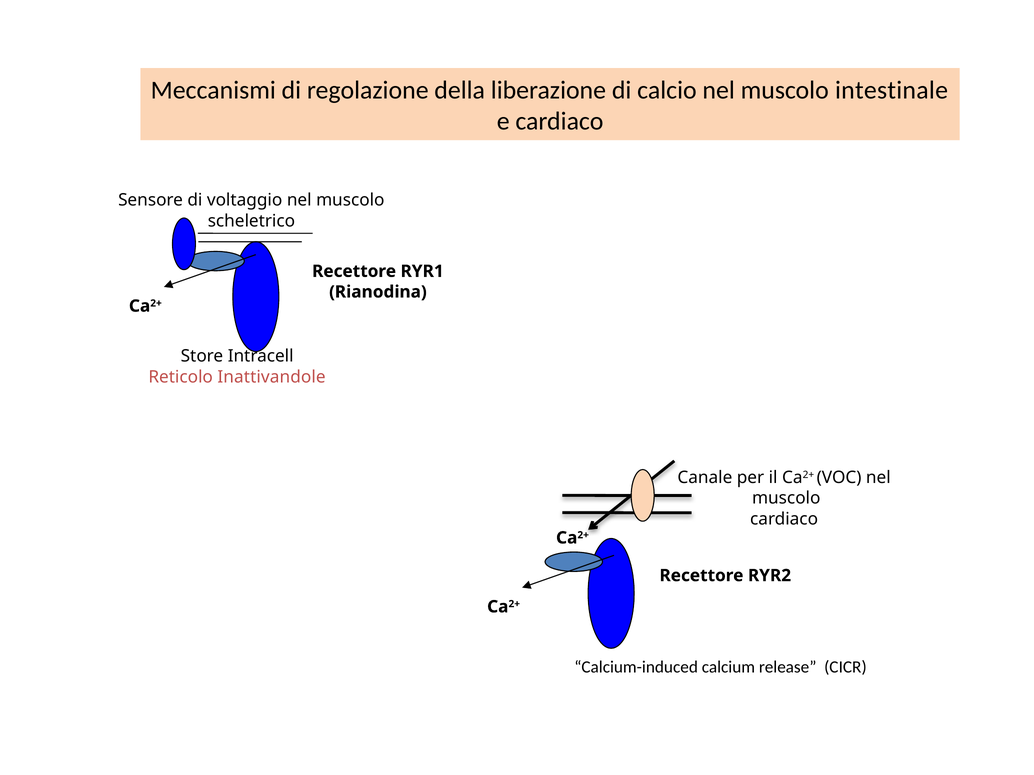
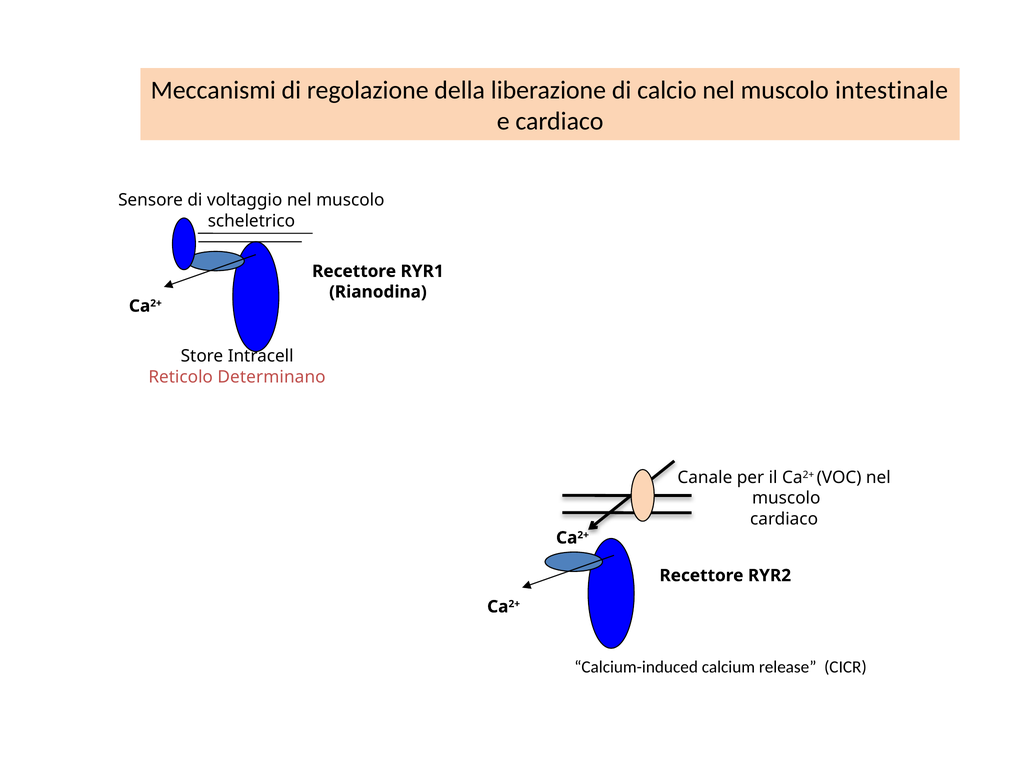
Inattivandole: Inattivandole -> Determinano (272, 377)
